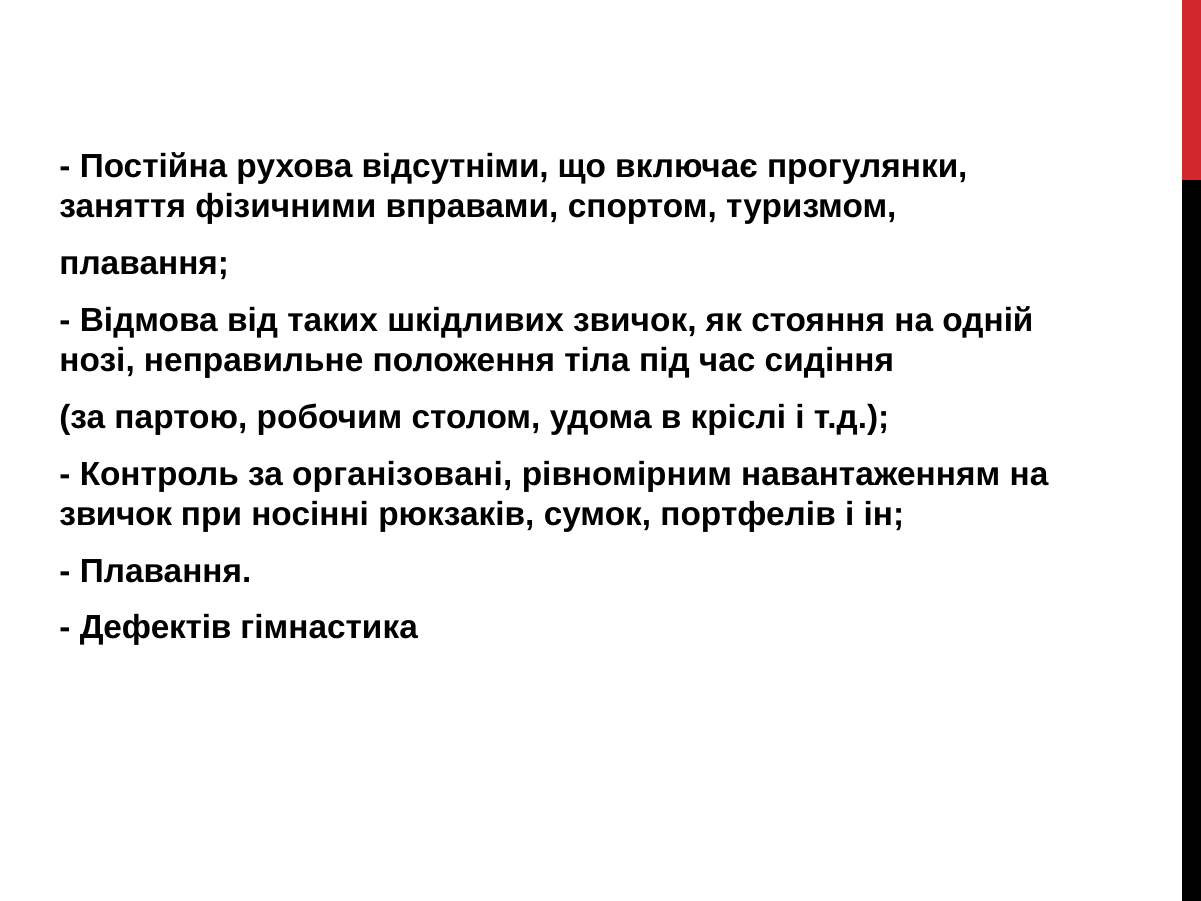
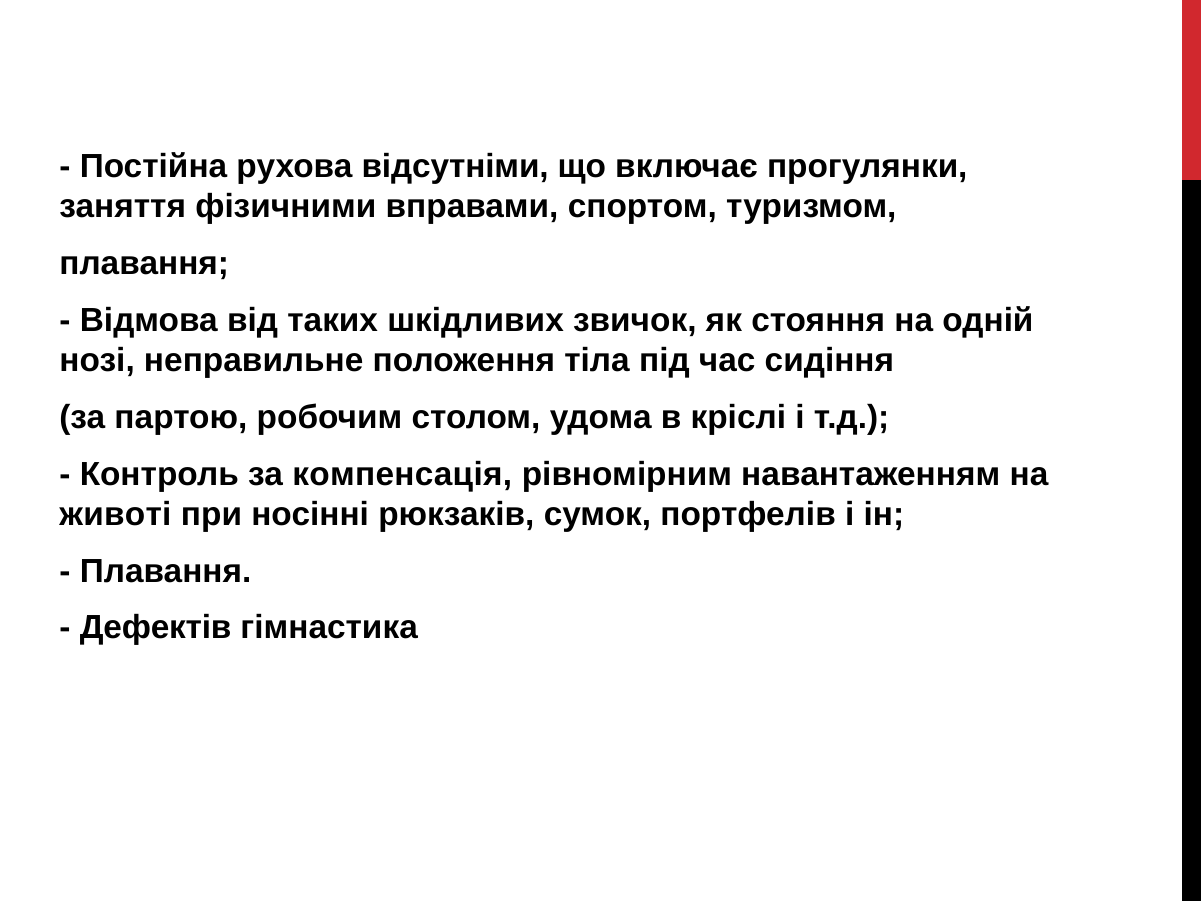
організовані: організовані -> компенсація (402, 474)
звичок: звичок -> животі (115, 514)
